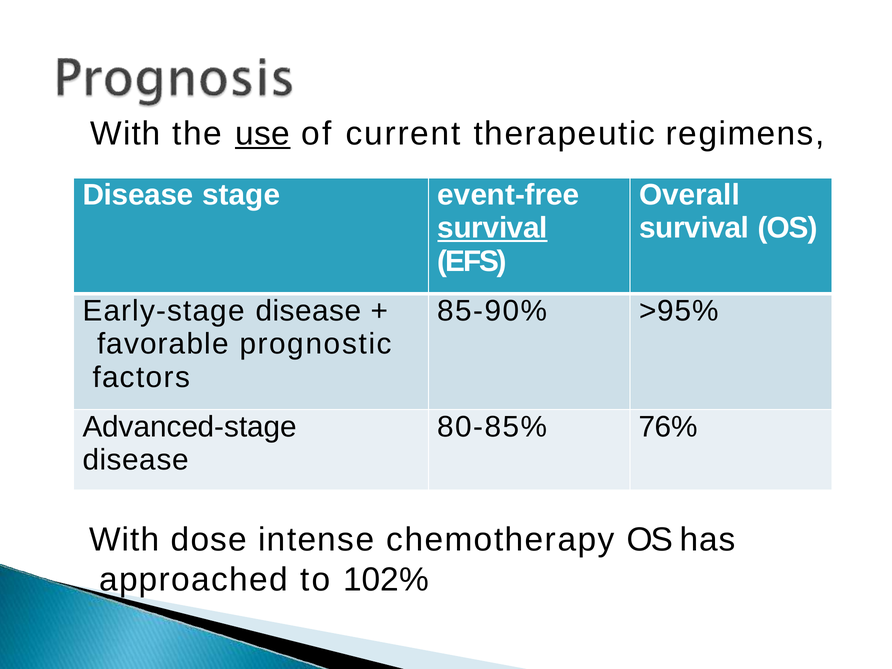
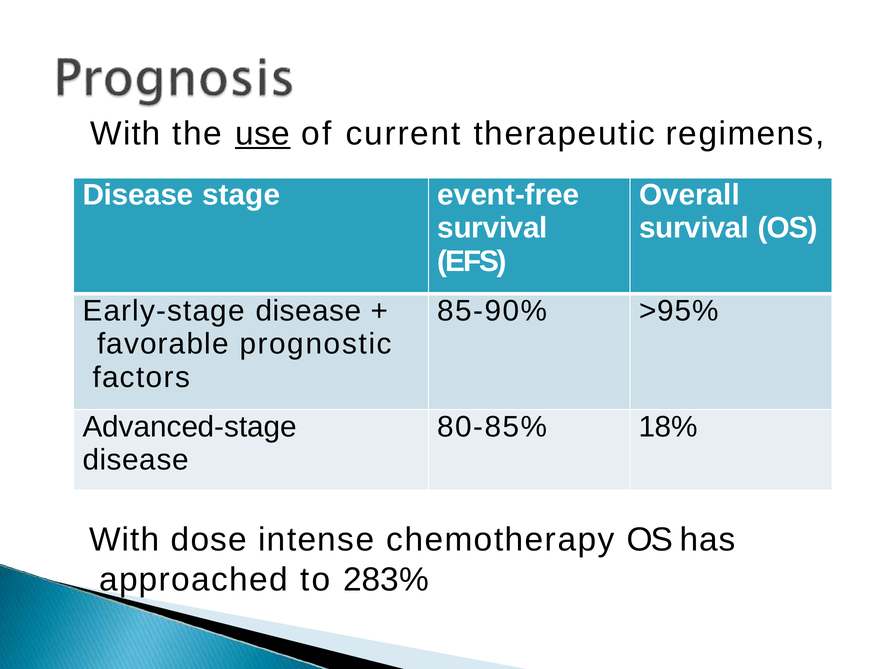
survival underline: present -> none (493, 228)
76%: 76% -> 18% (668, 427)
102%: 102% -> 283% (386, 580)
